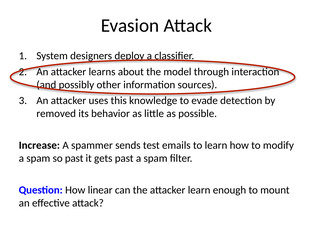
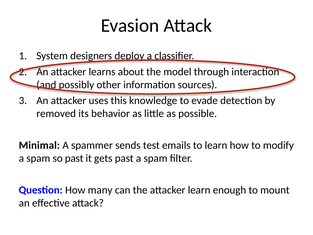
Increase: Increase -> Minimal (39, 145)
linear: linear -> many (100, 190)
